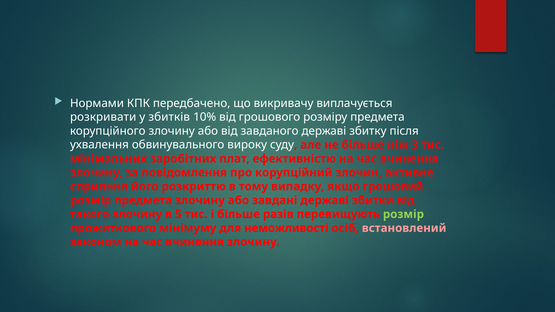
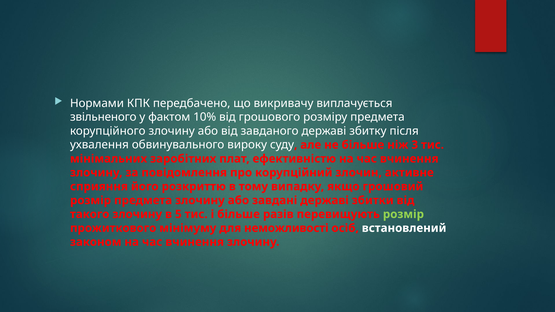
розкривати: розкривати -> звільненого (103, 117)
збитків: збитків -> фактом (169, 117)
встановлений colour: pink -> white (404, 228)
